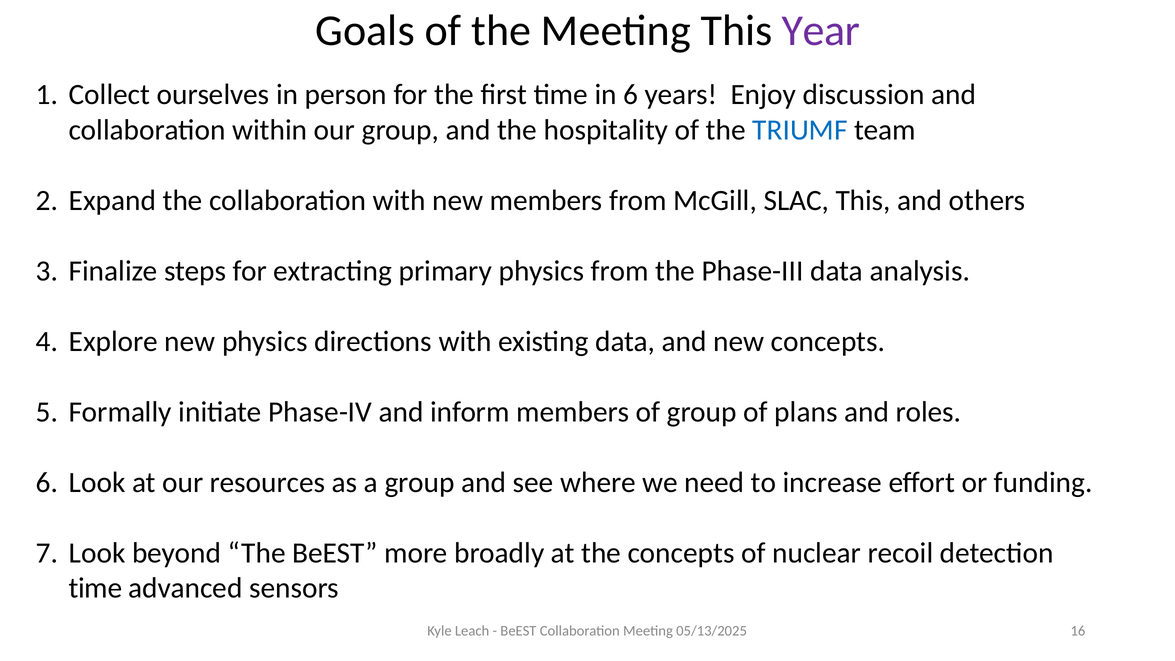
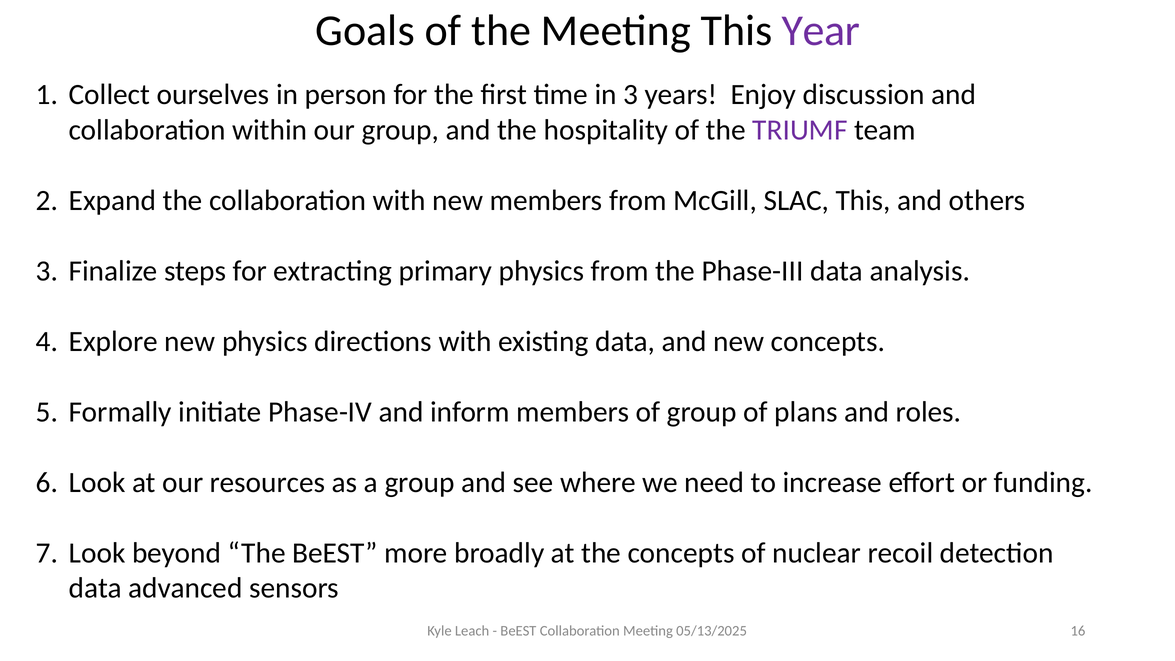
in 6: 6 -> 3 (631, 95)
TRIUMF colour: blue -> purple (800, 130)
time: time -> data (95, 588)
